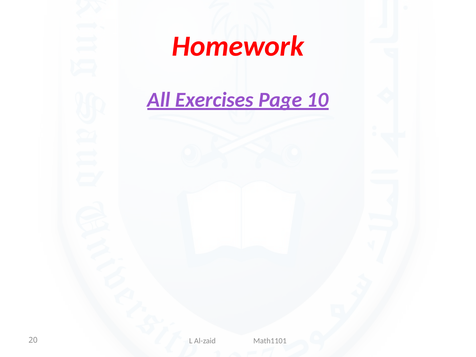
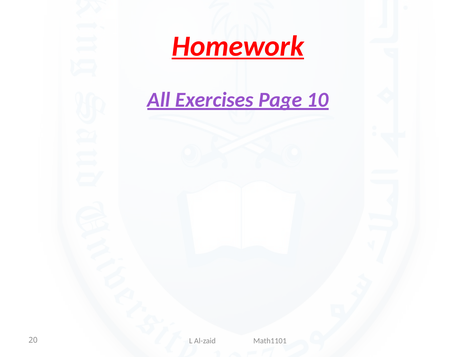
Homework underline: none -> present (238, 46)
